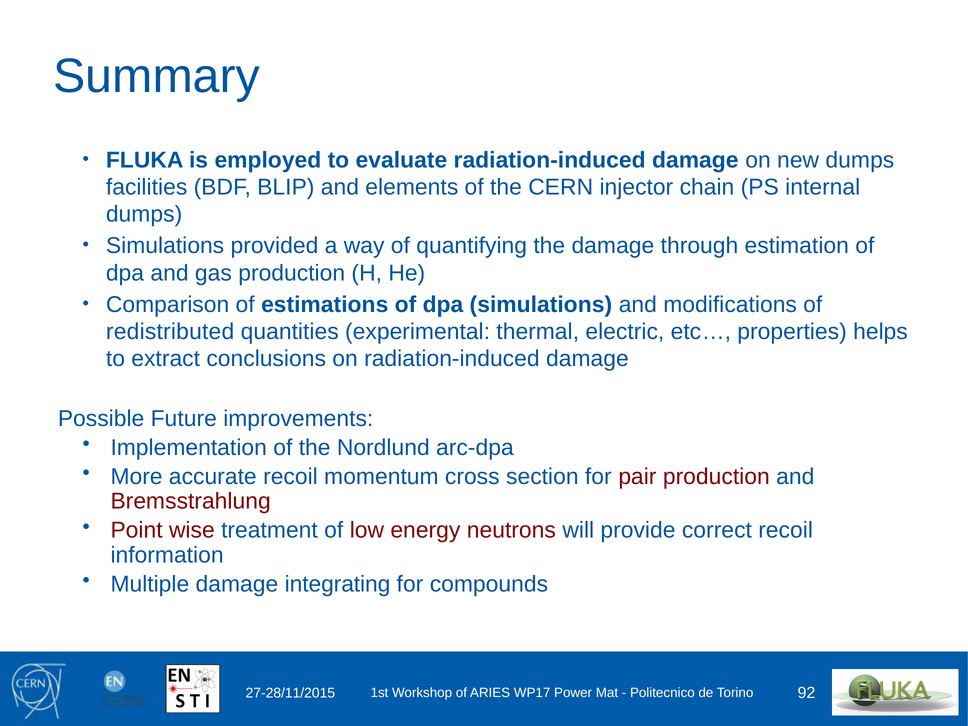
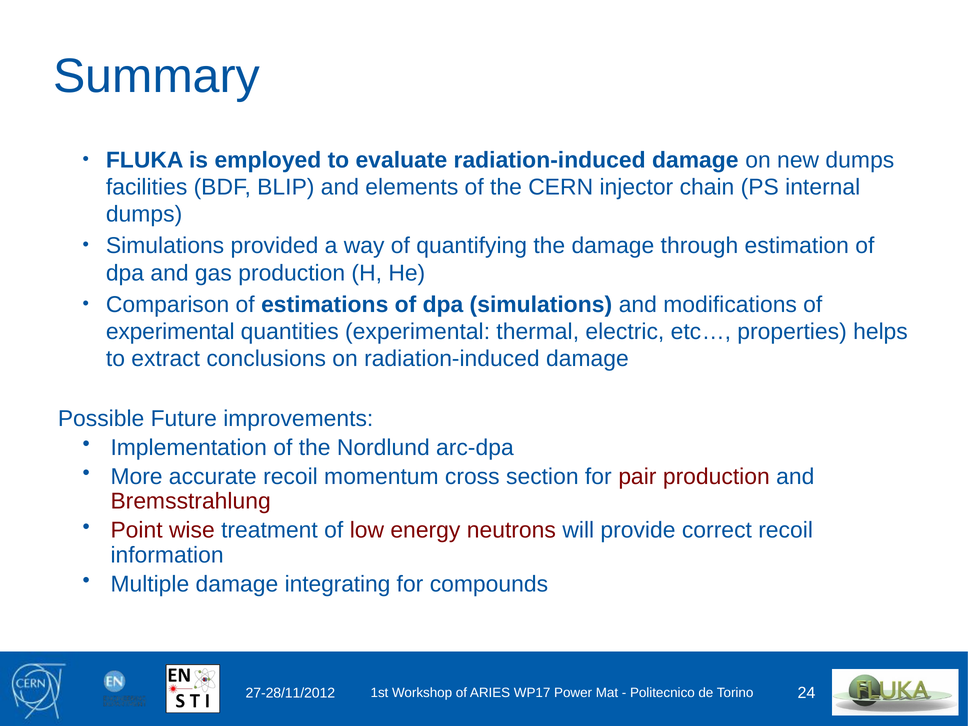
redistributed: redistributed -> experimental (170, 332)
27-28/11/2015: 27-28/11/2015 -> 27-28/11/2012 (290, 693)
92: 92 -> 24 (806, 693)
